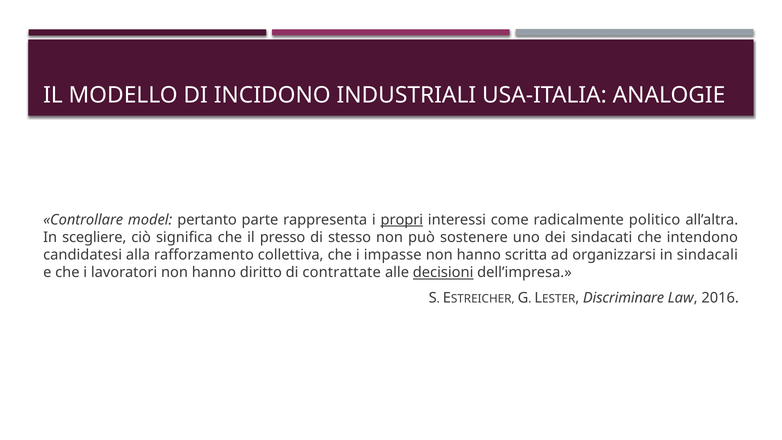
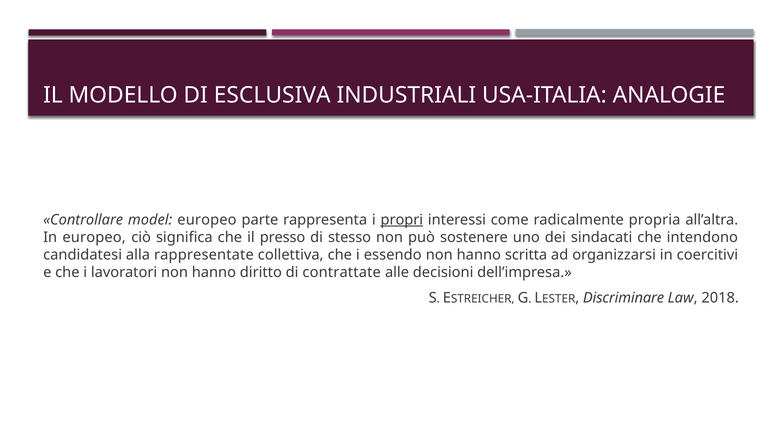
INCIDONO: INCIDONO -> ESCLUSIVA (272, 95)
model pertanto: pertanto -> europeo (207, 220)
politico: politico -> propria (655, 220)
In scegliere: scegliere -> europeo (94, 237)
rafforzamento: rafforzamento -> rappresentate (204, 255)
impasse: impasse -> essendo (393, 255)
sindacali: sindacali -> coercitivi (707, 255)
decisioni underline: present -> none (443, 273)
2016: 2016 -> 2018 (720, 298)
